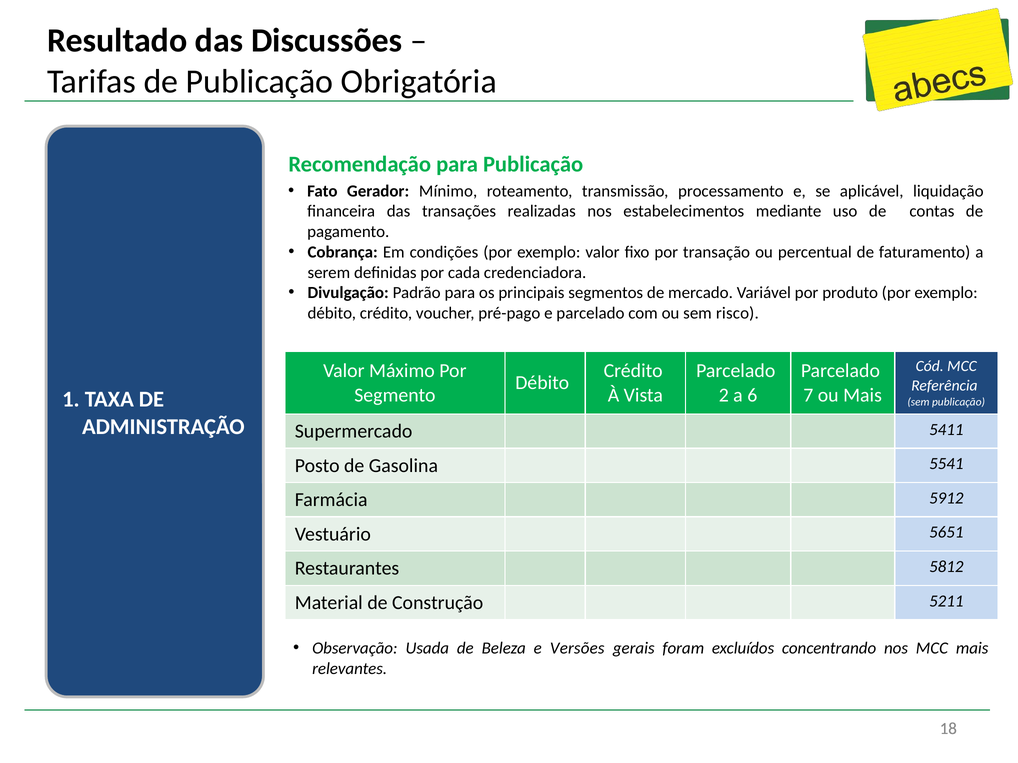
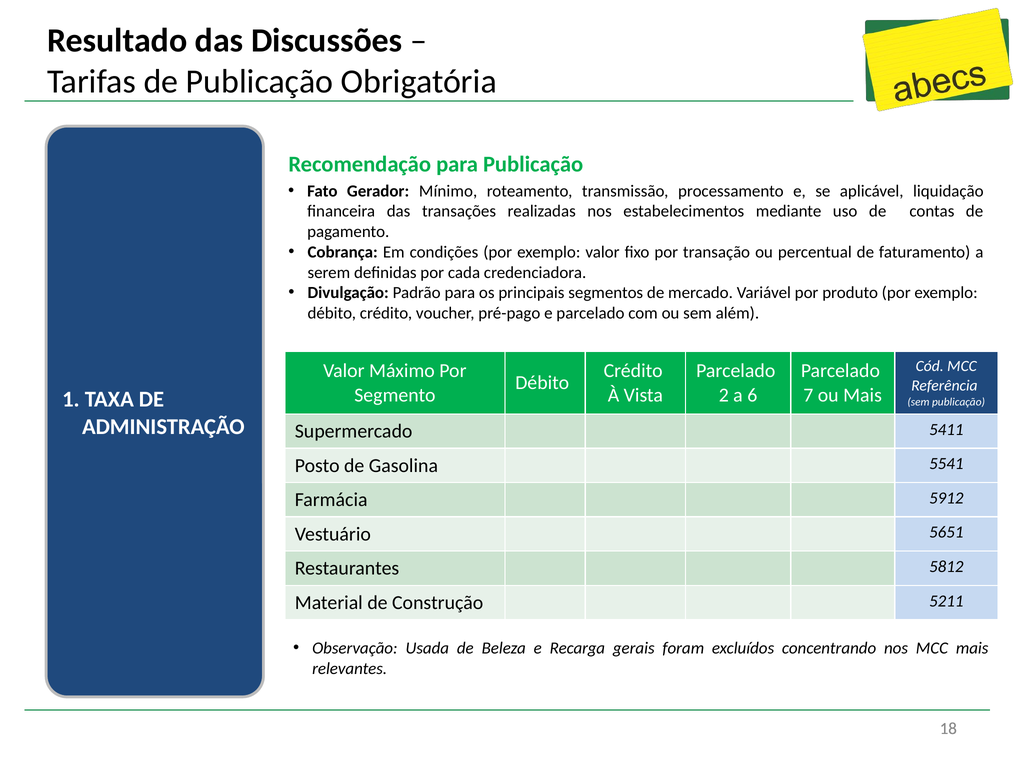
risco: risco -> além (737, 313)
Versões: Versões -> Recarga (577, 649)
